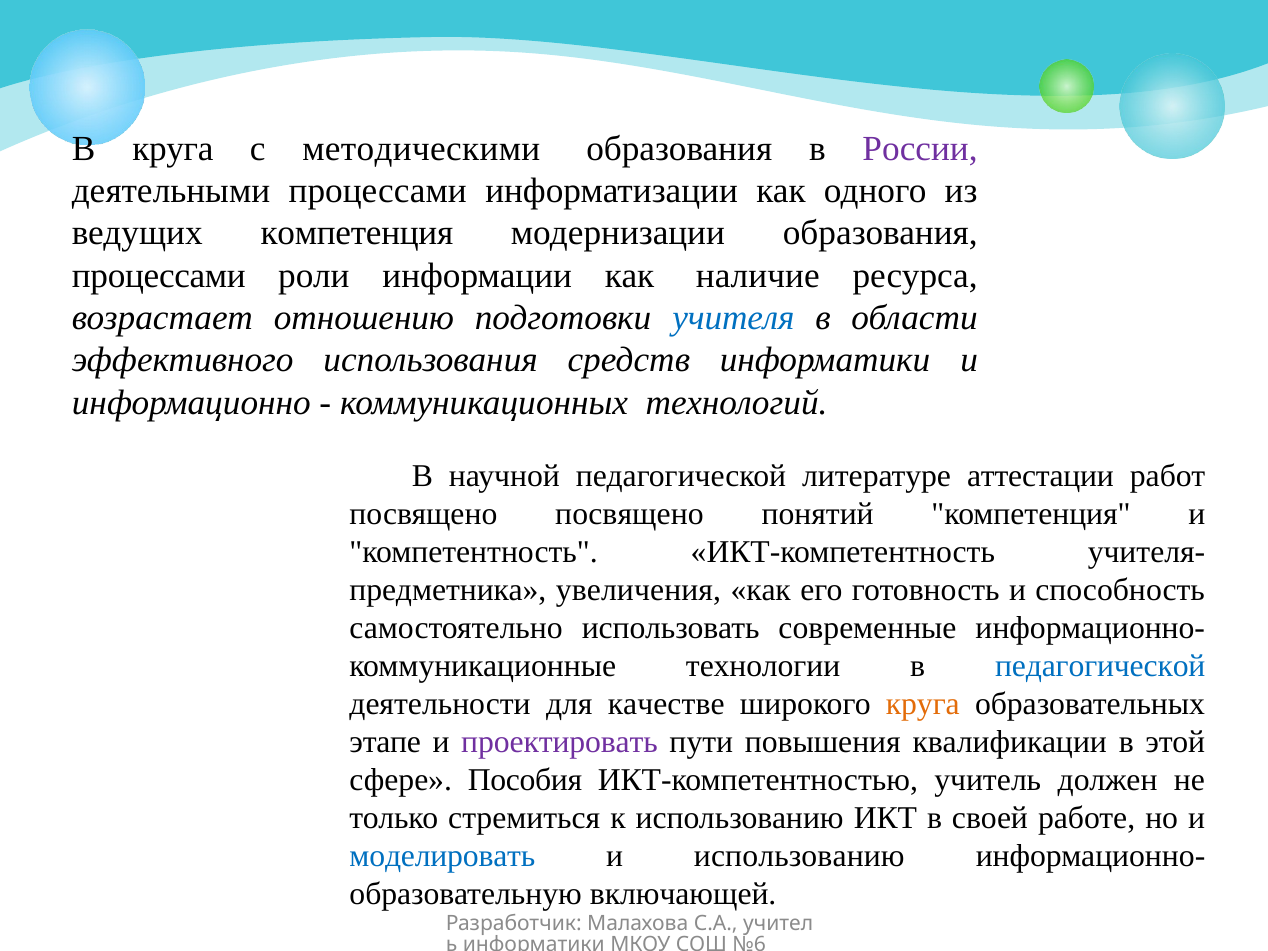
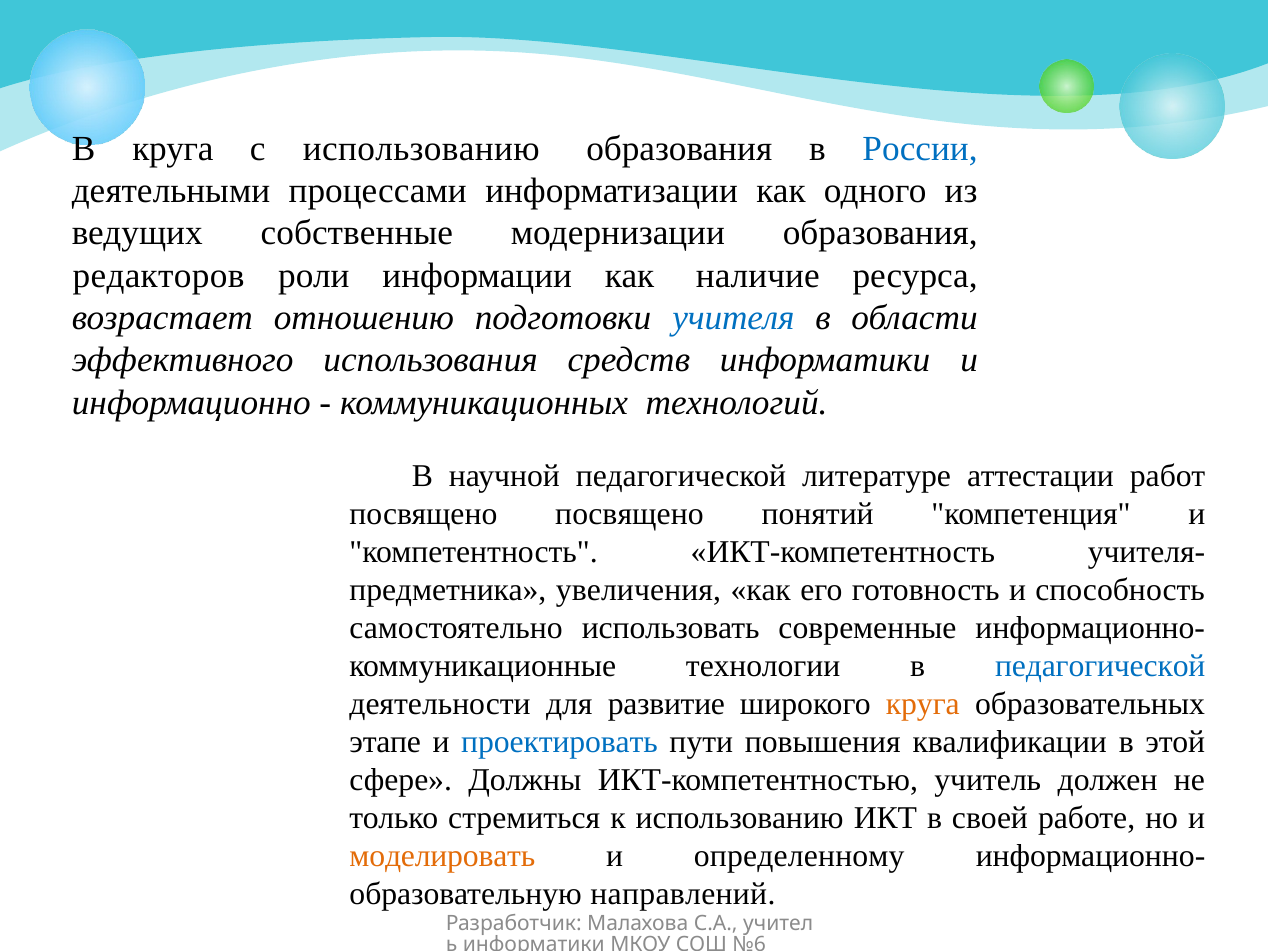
с методическими: методическими -> использованию (421, 149)
России colour: purple -> blue (920, 149)
ведущих компетенция: компетенция -> собственные (357, 233)
процессами: процессами -> редакторов (159, 276)
качестве: качестве -> развитие (666, 704)
проектировать colour: purple -> blue (560, 742)
Пособия: Пособия -> Должны (525, 780)
моделировать colour: blue -> orange (442, 856)
и использованию: использованию -> определенному (799, 856)
включающей: включающей -> направлений (683, 894)
